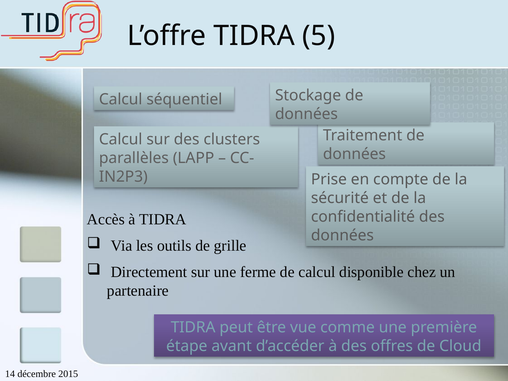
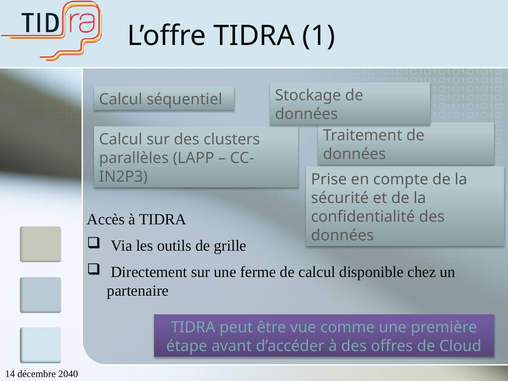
5: 5 -> 1 (319, 36)
2015: 2015 -> 2040 (68, 374)
